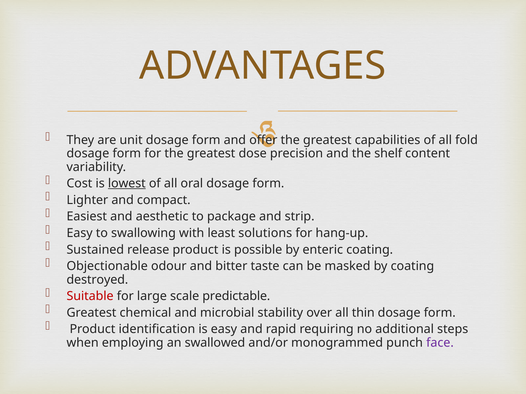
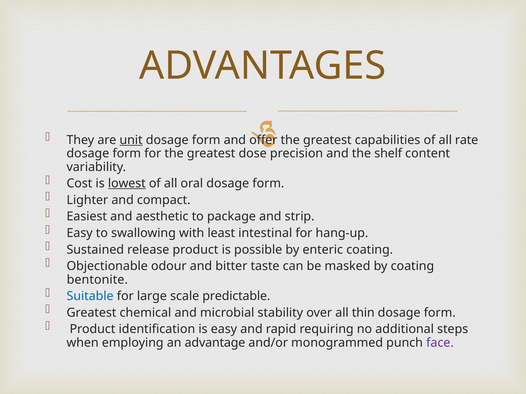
unit underline: none -> present (131, 140)
fold: fold -> rate (467, 140)
solutions: solutions -> intestinal (265, 233)
destroyed: destroyed -> bentonite (97, 280)
Suitable colour: red -> blue (90, 297)
swallowed: swallowed -> advantage (215, 343)
